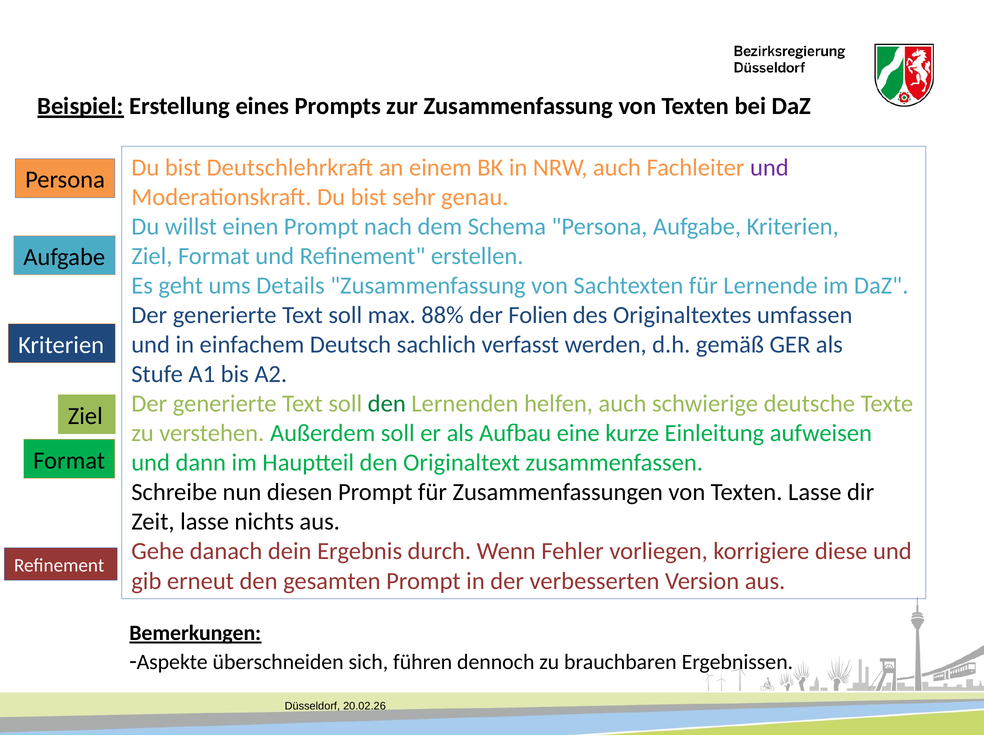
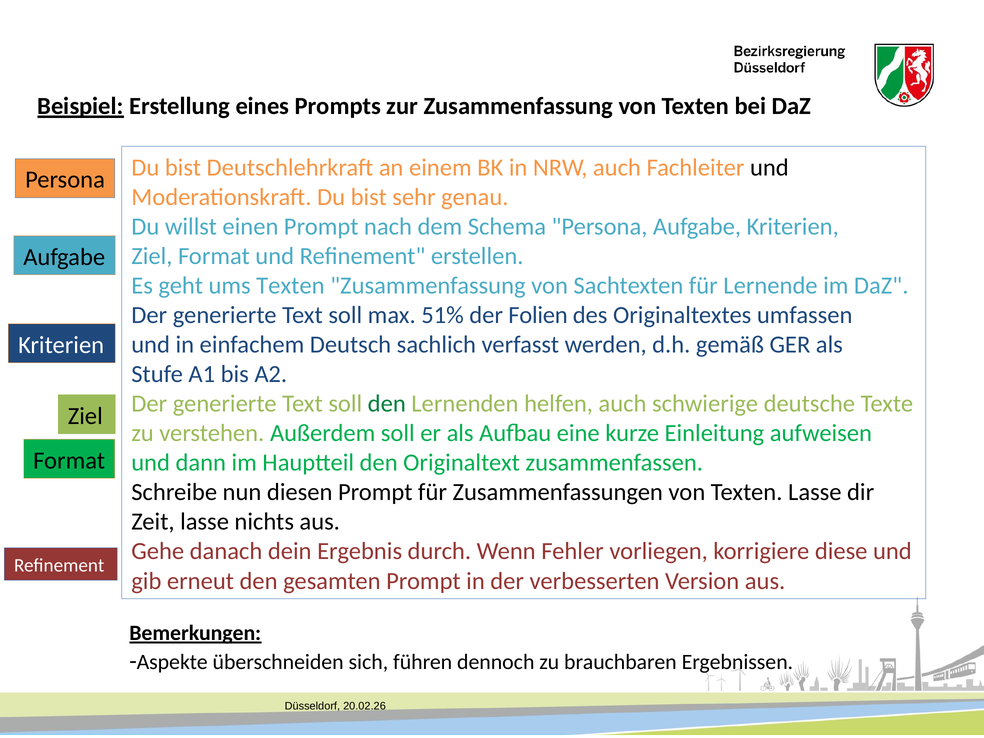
und colour: purple -> black (769, 168)
ums Details: Details -> Texten (290, 286)
88%: 88% -> 51% (443, 315)
